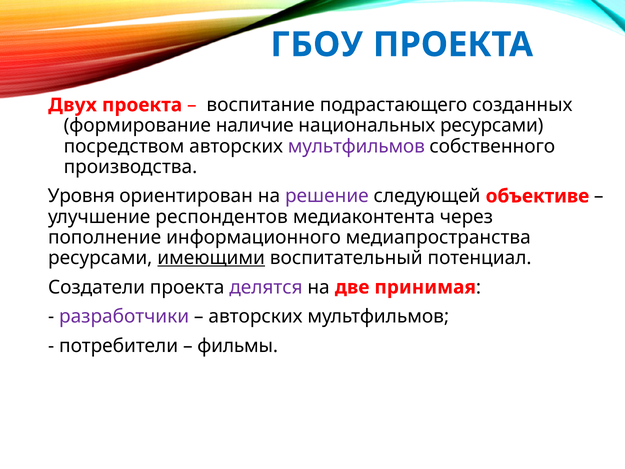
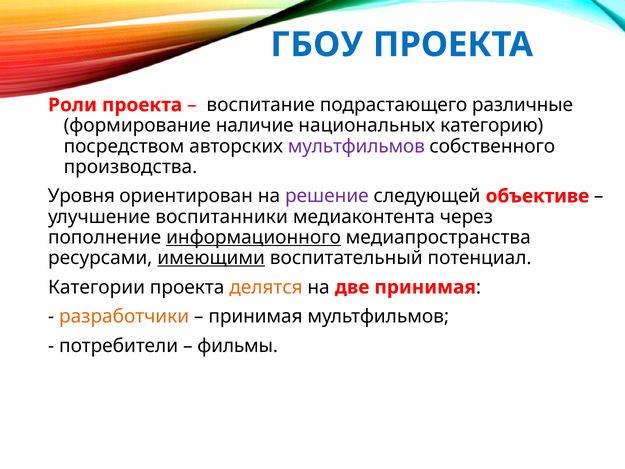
Двух: Двух -> Роли (72, 105)
созданных: созданных -> различные (523, 105)
национальных ресурсами: ресурсами -> категорию (492, 126)
респондентов: респондентов -> воспитанники (222, 217)
информационного underline: none -> present (253, 237)
Создатели: Создатели -> Категории (97, 287)
делятся colour: purple -> orange (266, 287)
разработчики colour: purple -> orange (124, 316)
авторских: авторских -> принимая (256, 316)
